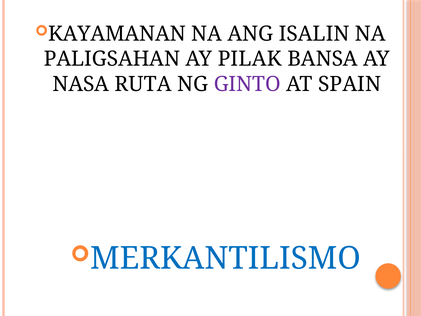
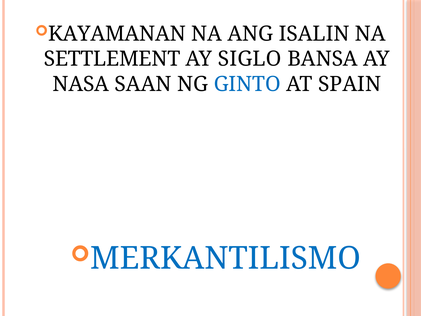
PALIGSAHAN: PALIGSAHAN -> SETTLEMENT (112, 59)
PILAK: PILAK -> SIGLO (250, 59)
RUTA: RUTA -> SAAN (143, 84)
GINTO colour: purple -> blue (247, 84)
